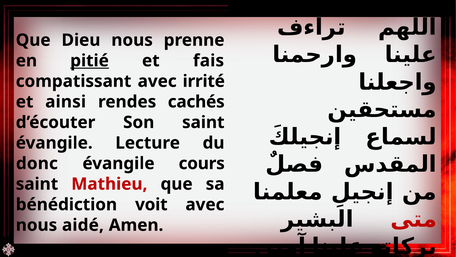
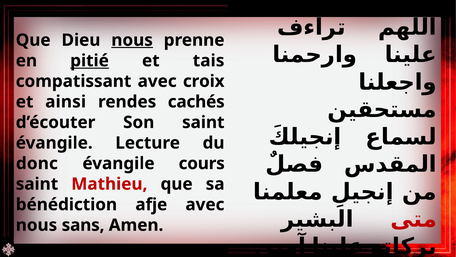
nous underline: none -> present (132, 40)
fais: fais -> tais (209, 61)
irrité: irrité -> croix (204, 81)
voit: voit -> afje (151, 204)
aidé: aidé -> sans (83, 225)
